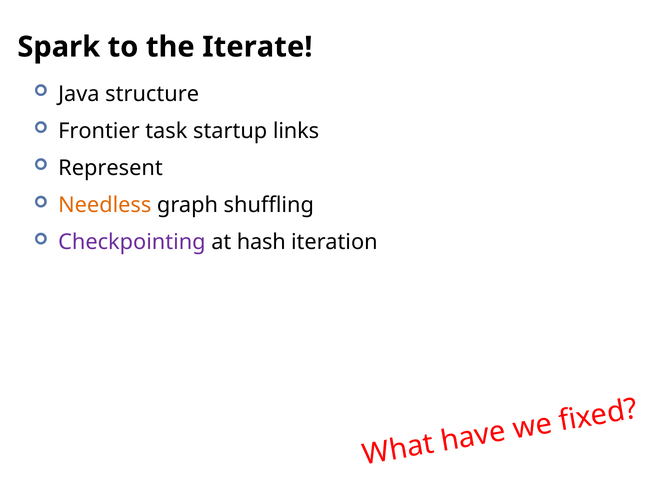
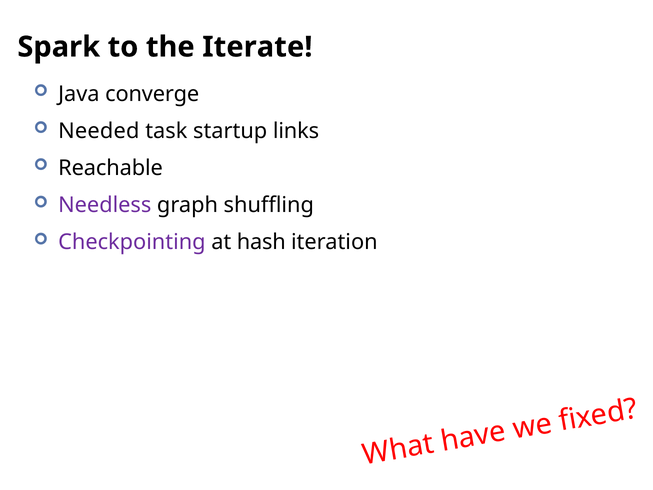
structure: structure -> converge (152, 94)
Frontier: Frontier -> Needed (99, 131)
Represent: Represent -> Reachable (111, 168)
Needless colour: orange -> purple (105, 205)
